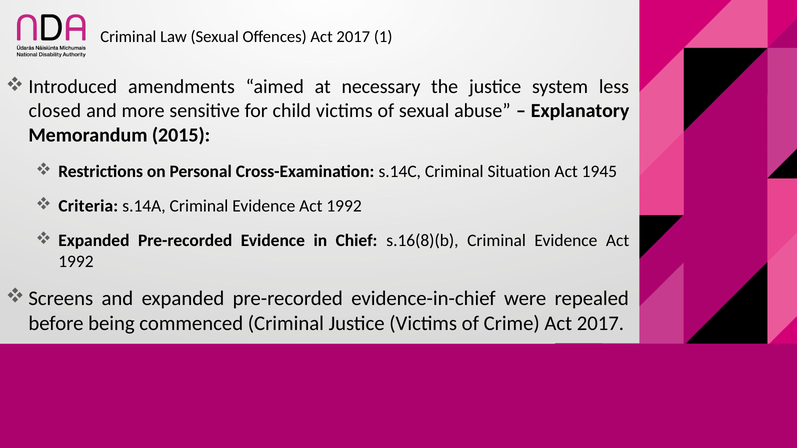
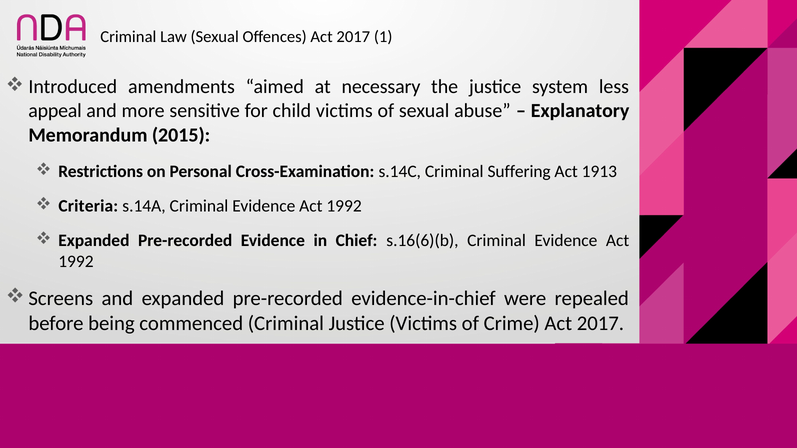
closed: closed -> appeal (55, 111)
Situation: Situation -> Suffering (519, 171)
1945: 1945 -> 1913 (599, 171)
s.16(8)(b: s.16(8)(b -> s.16(6)(b (422, 241)
